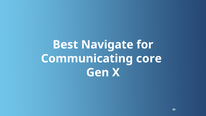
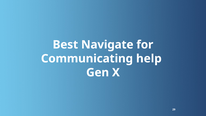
core: core -> help (149, 59)
